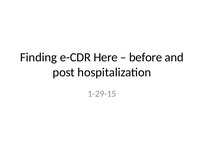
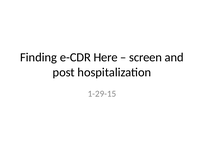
before: before -> screen (146, 57)
